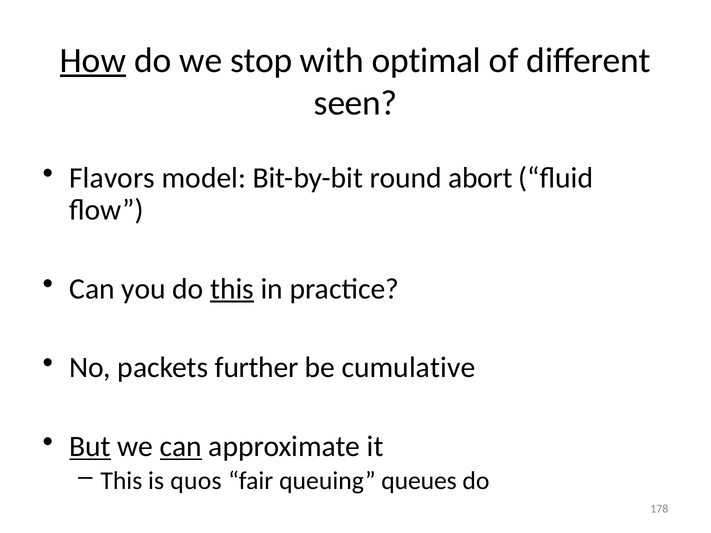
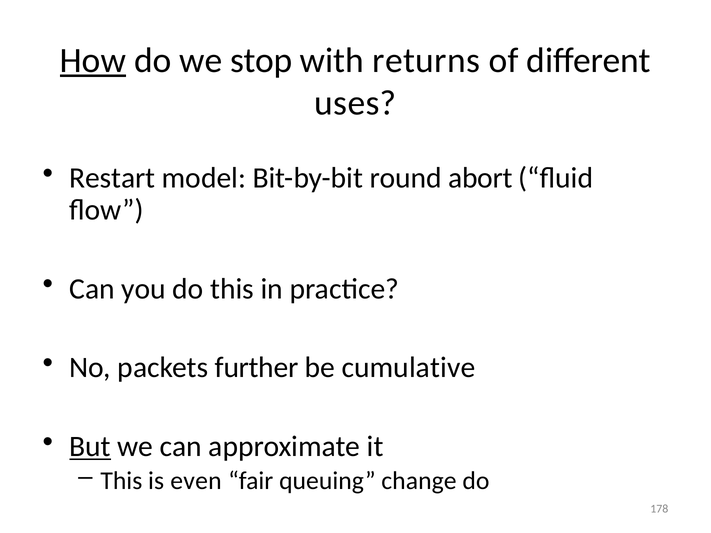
optimal: optimal -> returns (426, 61)
seen: seen -> uses (355, 103)
Flavors: Flavors -> Restart (112, 178)
this underline: present -> none (232, 289)
can underline: present -> none (181, 447)
quos: quos -> even (196, 481)
queues: queues -> change (419, 481)
